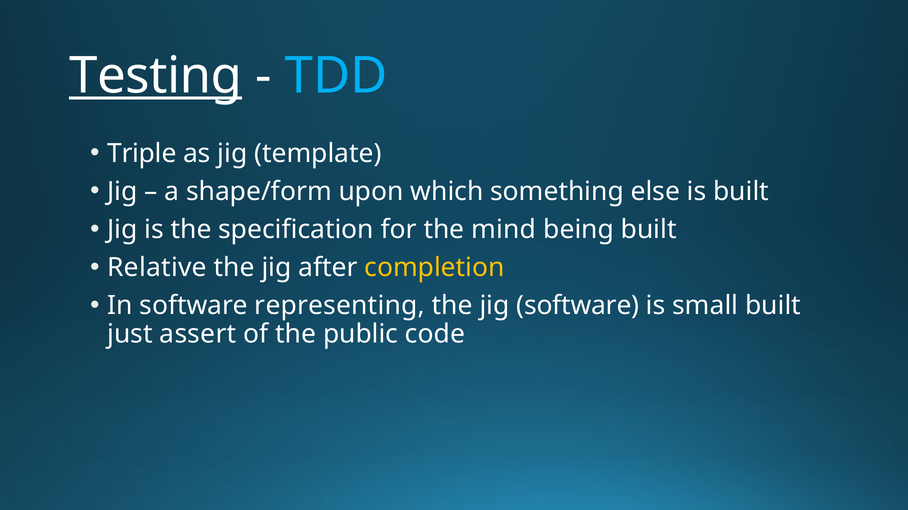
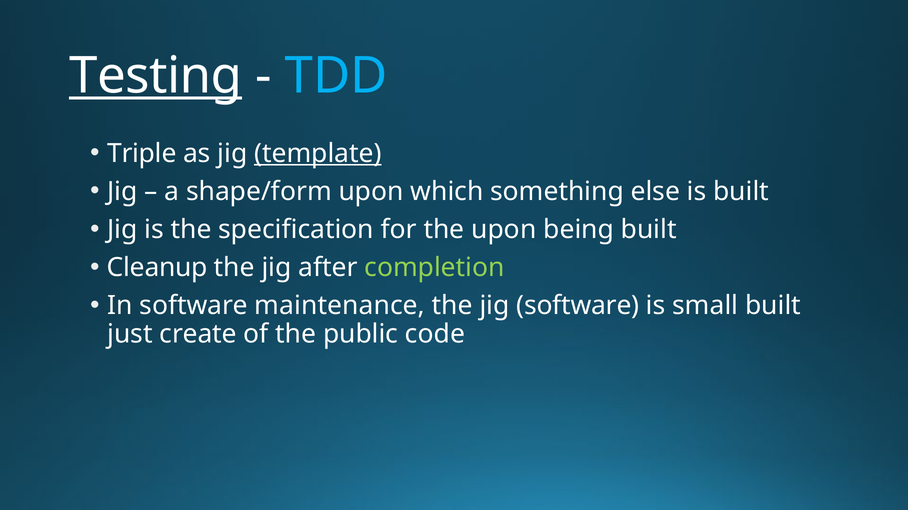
template underline: none -> present (318, 154)
the mind: mind -> upon (504, 230)
Relative: Relative -> Cleanup (157, 268)
completion colour: yellow -> light green (435, 268)
representing: representing -> maintenance (340, 306)
assert: assert -> create (198, 334)
